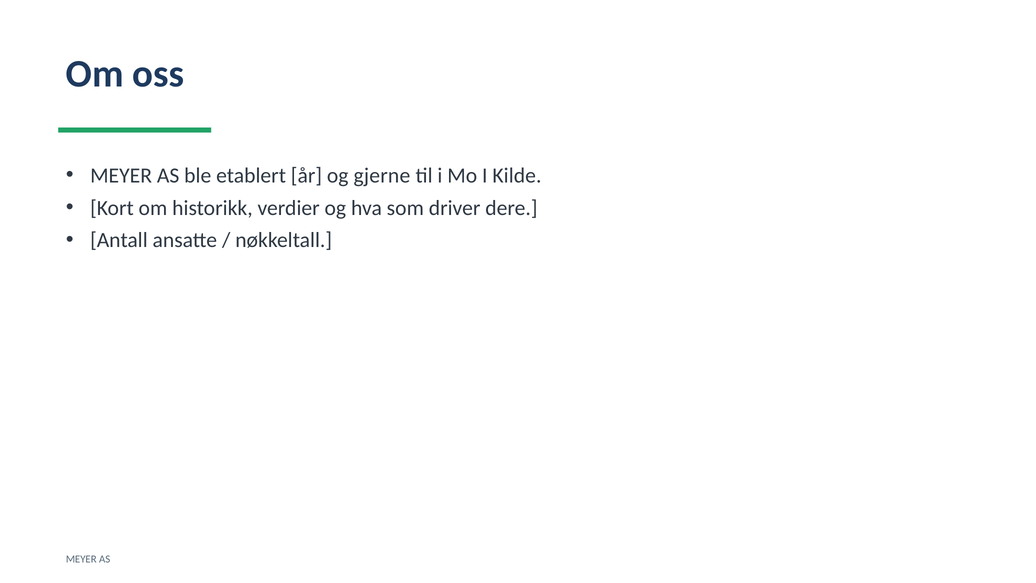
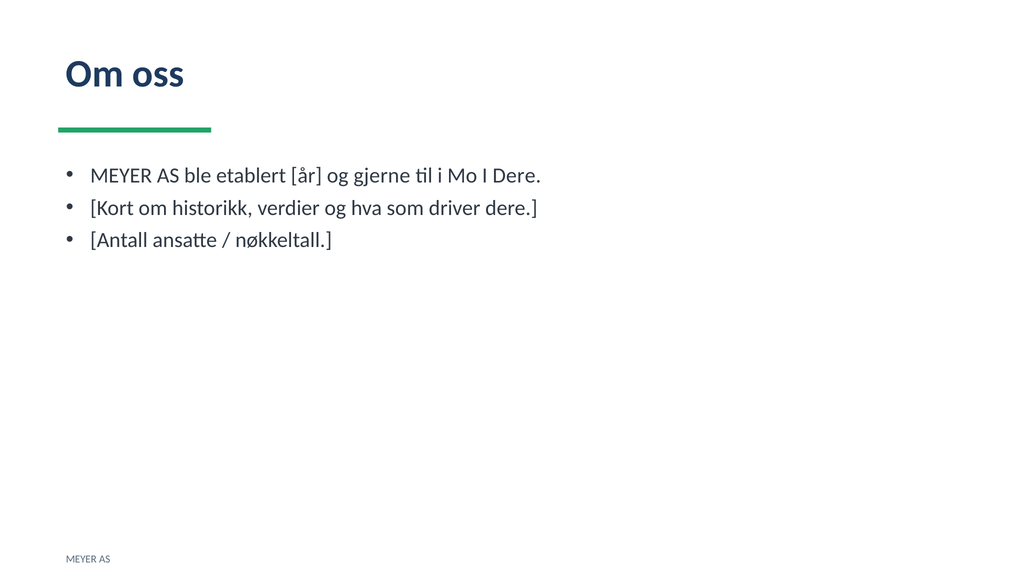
I Kilde: Kilde -> Dere (517, 175)
